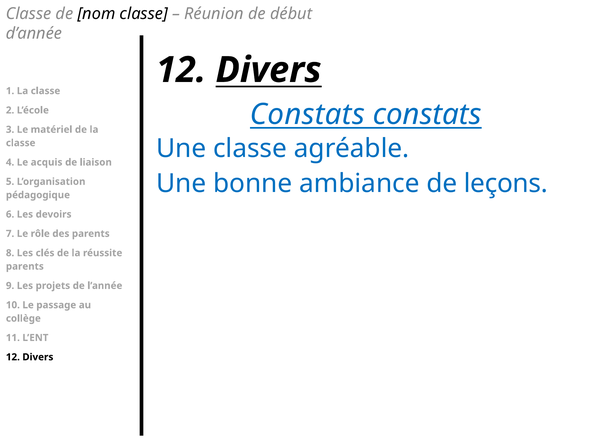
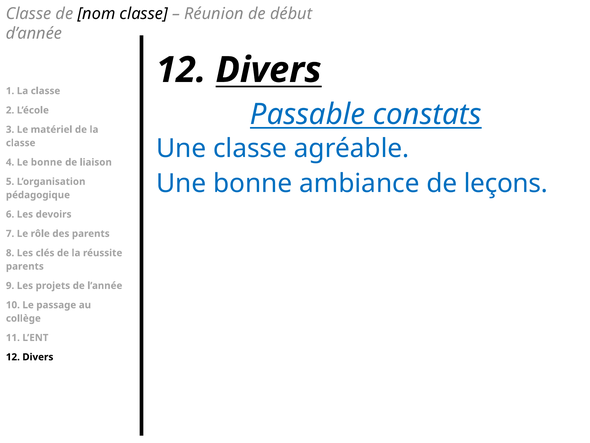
Constats: Constats -> Passable (308, 114)
Le acquis: acquis -> bonne (47, 162)
